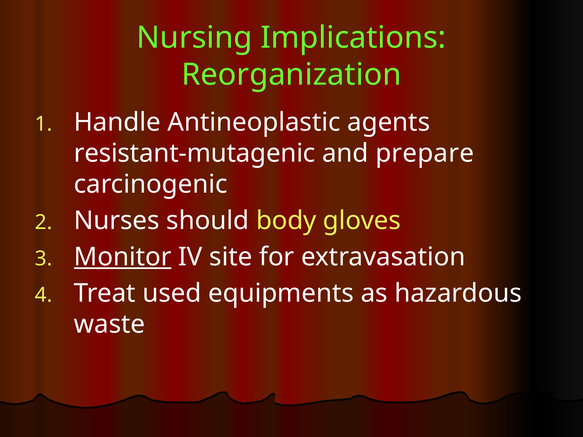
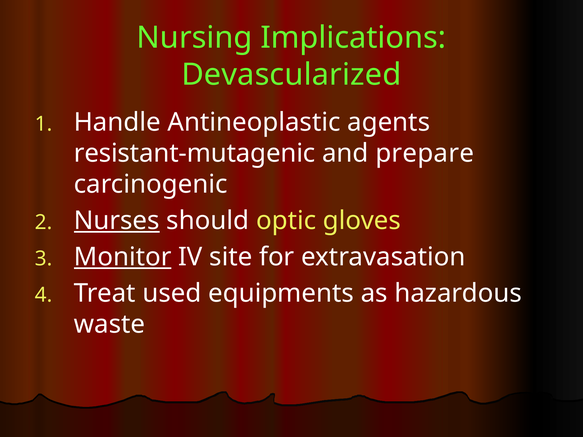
Reorganization: Reorganization -> Devascularized (291, 75)
Nurses underline: none -> present (117, 221)
body: body -> optic (286, 221)
